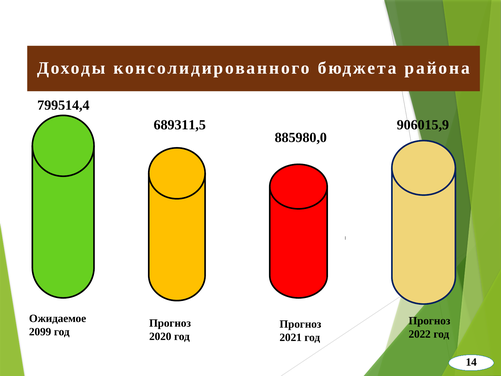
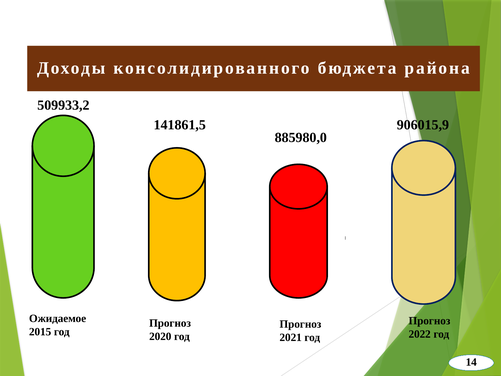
799514,4: 799514,4 -> 509933,2 (63, 105)
689311,5: 689311,5 -> 141861,5 (180, 125)
2099: 2099 -> 2015 (40, 332)
